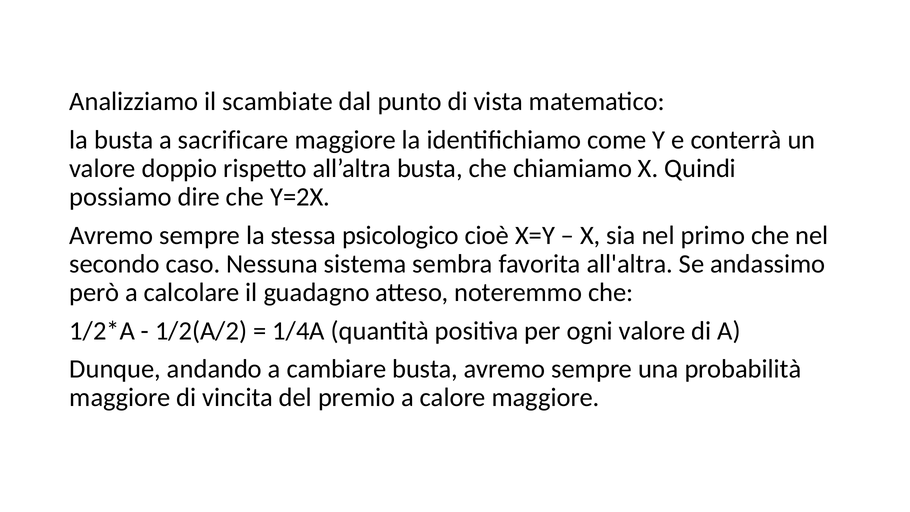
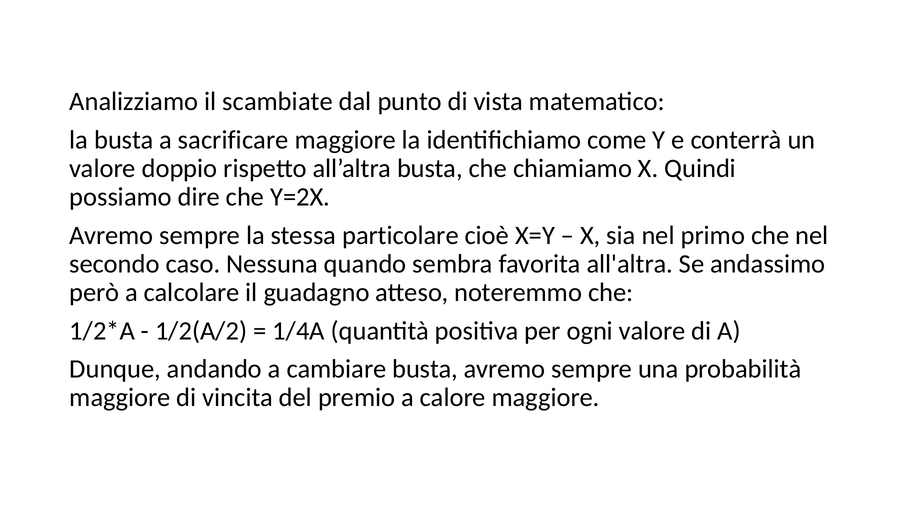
psicologico: psicologico -> particolare (400, 235)
sistema: sistema -> quando (365, 264)
